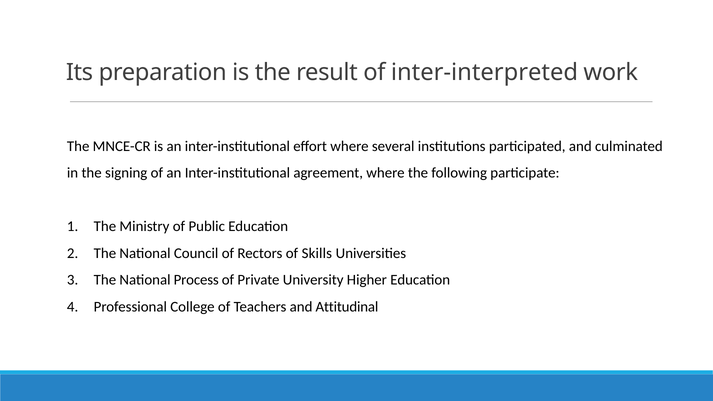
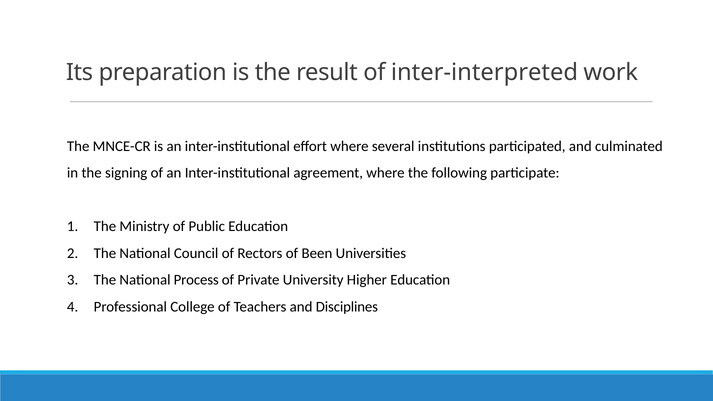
Skills: Skills -> Been (317, 253)
Attitudinal: Attitudinal -> Disciplines (347, 307)
